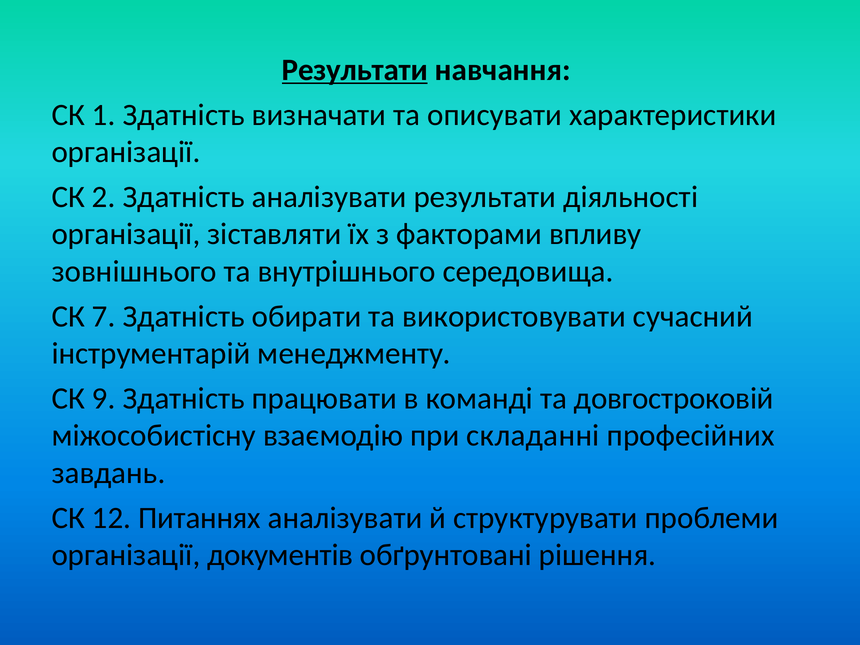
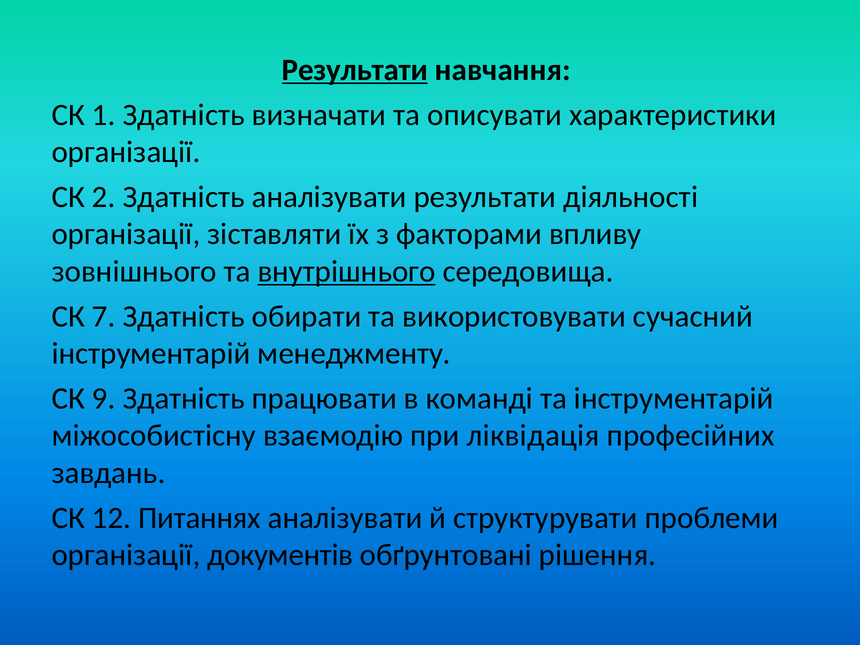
внутрішнього underline: none -> present (347, 271)
та довгостроковій: довгостроковій -> інструментарій (674, 398)
складанні: складанні -> ліквідація (533, 436)
